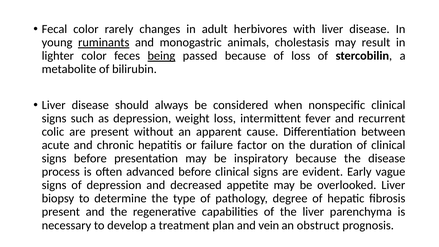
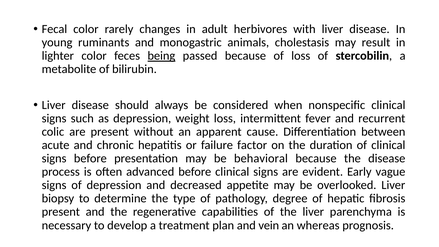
ruminants underline: present -> none (104, 42)
inspiratory: inspiratory -> behavioral (261, 158)
obstruct: obstruct -> whereas (318, 225)
